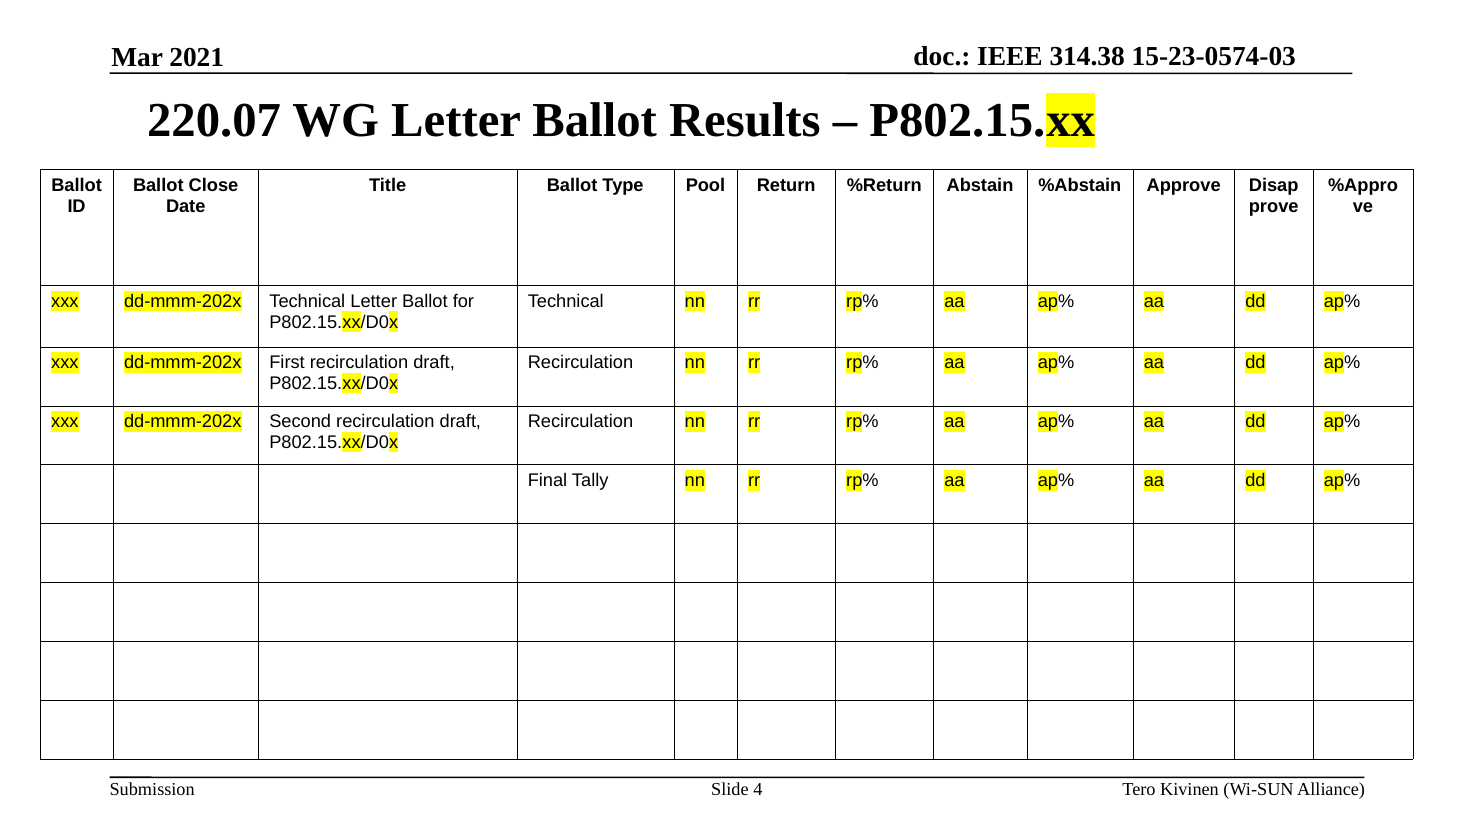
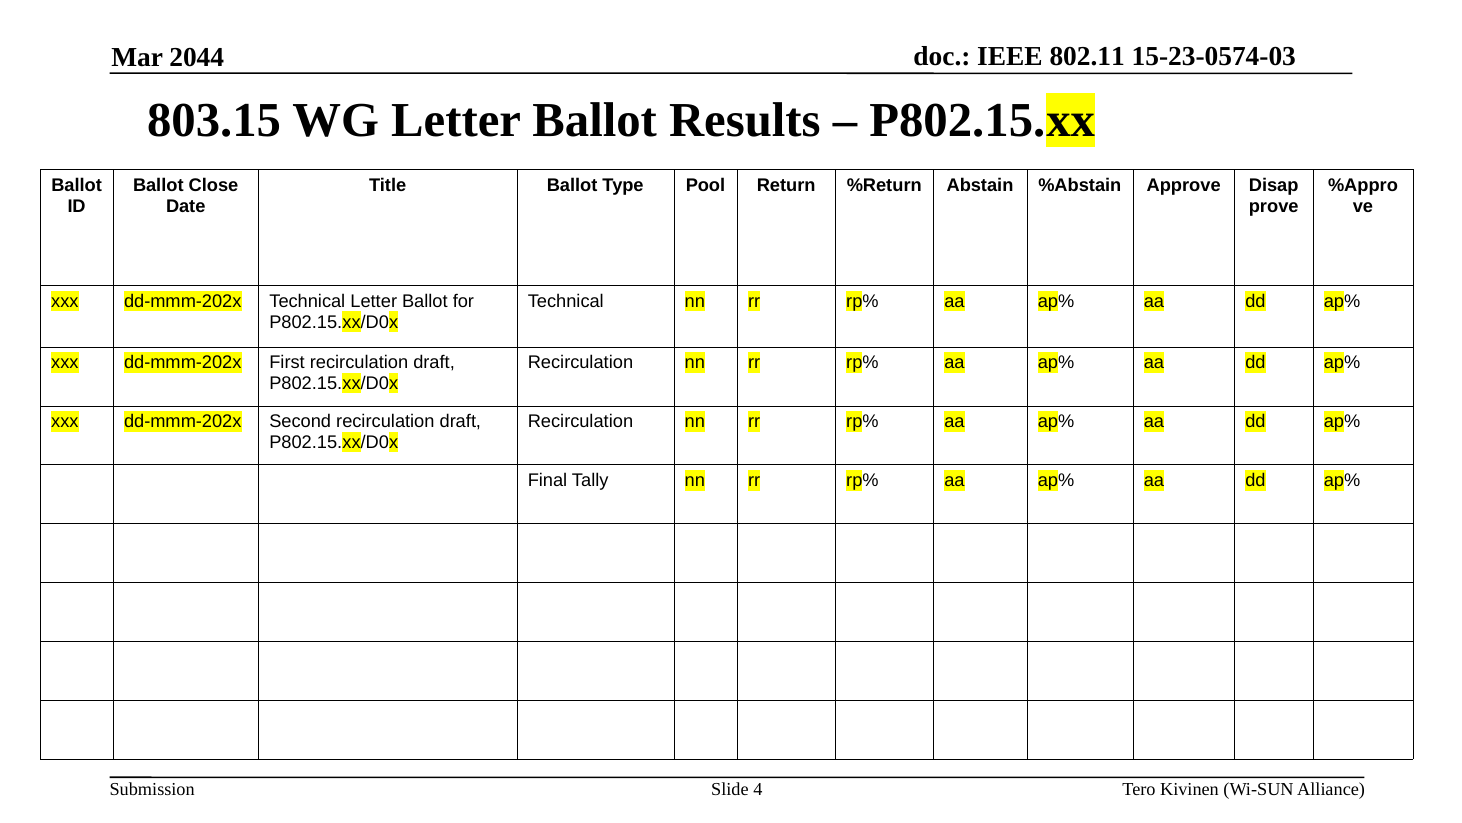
314.38: 314.38 -> 802.11 (1087, 56)
2021: 2021 -> 2044 (197, 58)
220.07: 220.07 -> 803.15 (214, 120)
